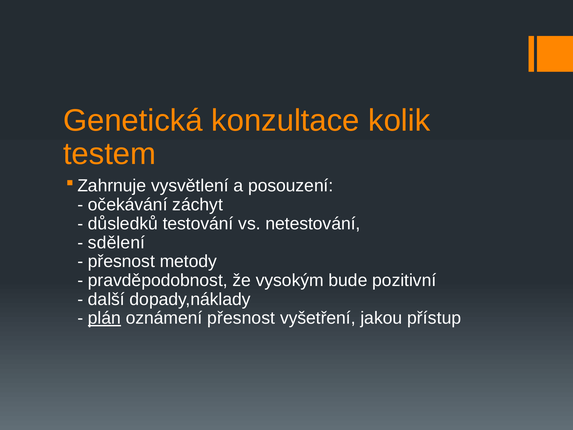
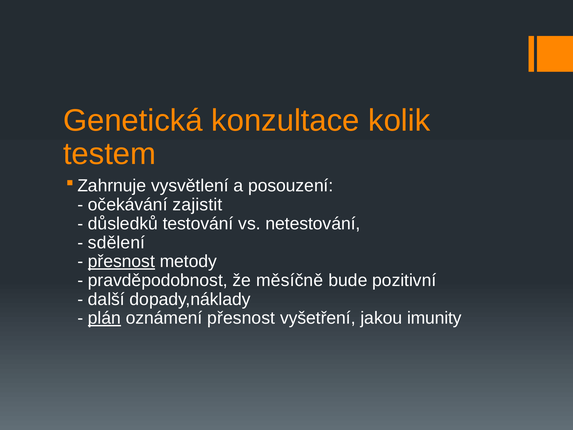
záchyt: záchyt -> zajistit (197, 205)
přesnost underline: none -> present (121, 261)
vysokým: vysokým -> měsíčně (290, 280)
přístup: přístup -> imunity (434, 318)
